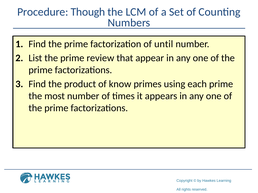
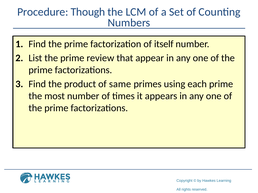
until: until -> itself (164, 44)
know: know -> same (120, 84)
